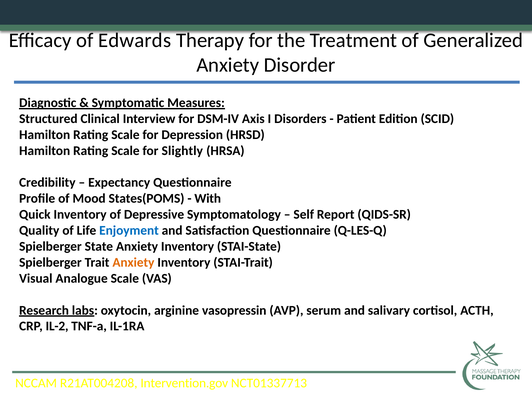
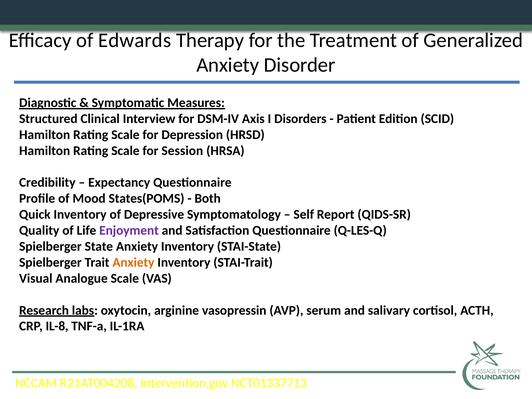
Slightly: Slightly -> Session (182, 151)
With: With -> Both (208, 199)
Enjoyment colour: blue -> purple (129, 230)
IL-2: IL-2 -> IL-8 (57, 326)
